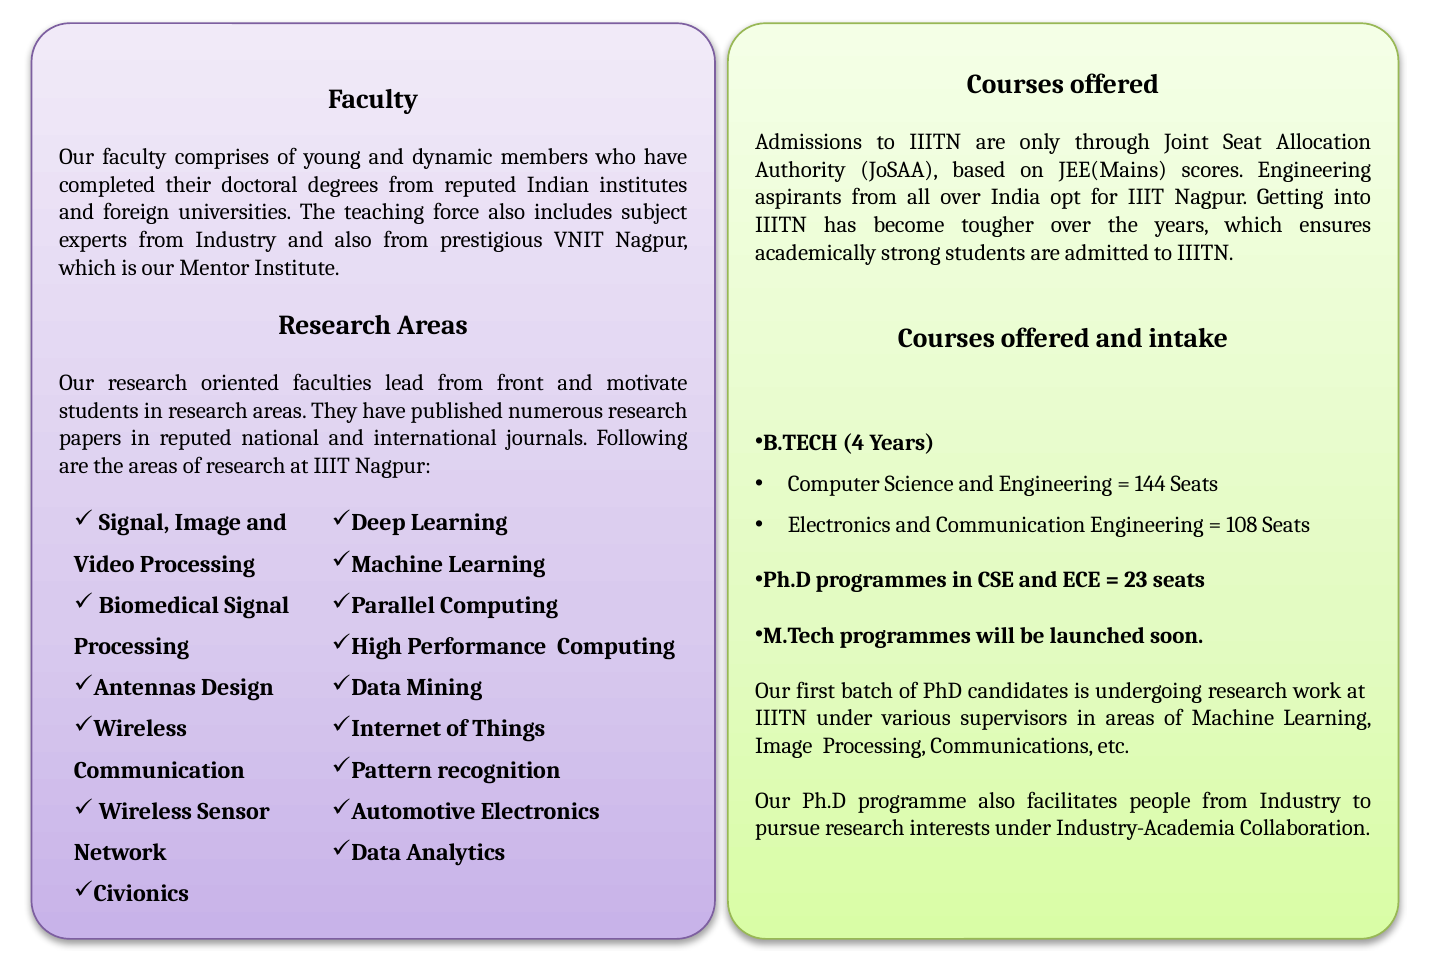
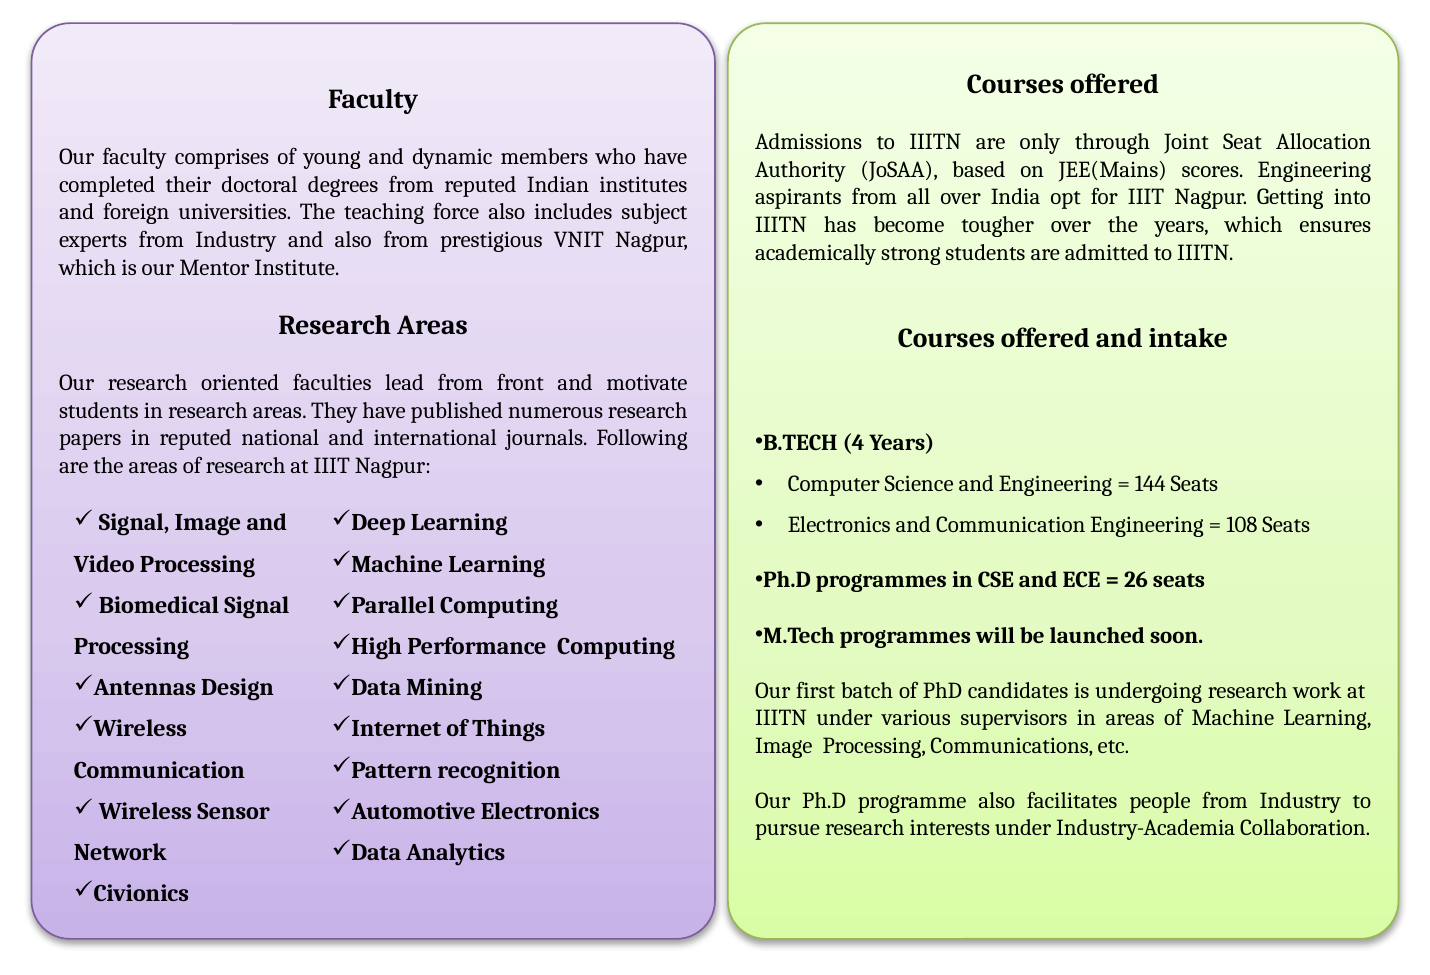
23: 23 -> 26 (1136, 580)
